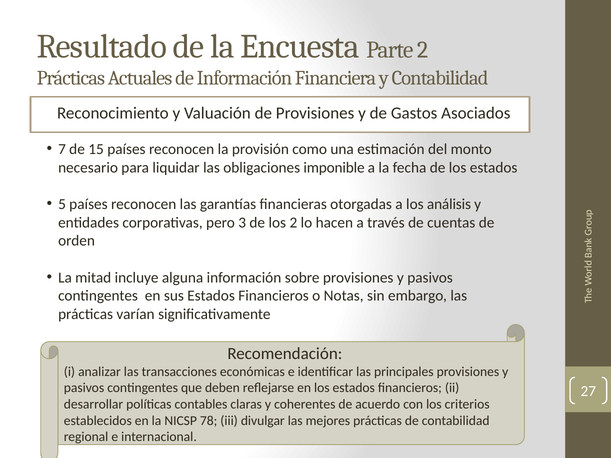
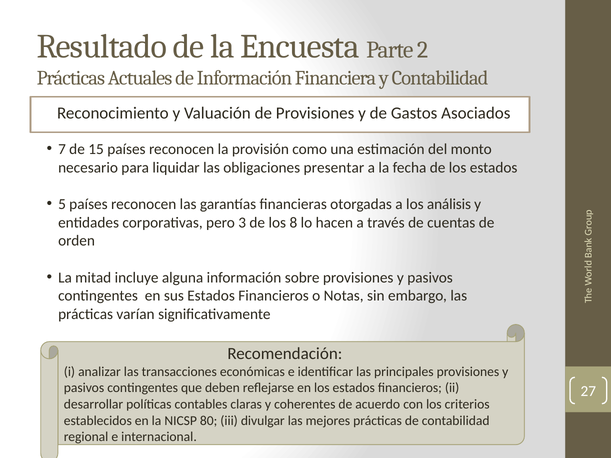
imponible: imponible -> presentar (334, 168)
los 2: 2 -> 8 (293, 223)
78: 78 -> 80 (209, 421)
